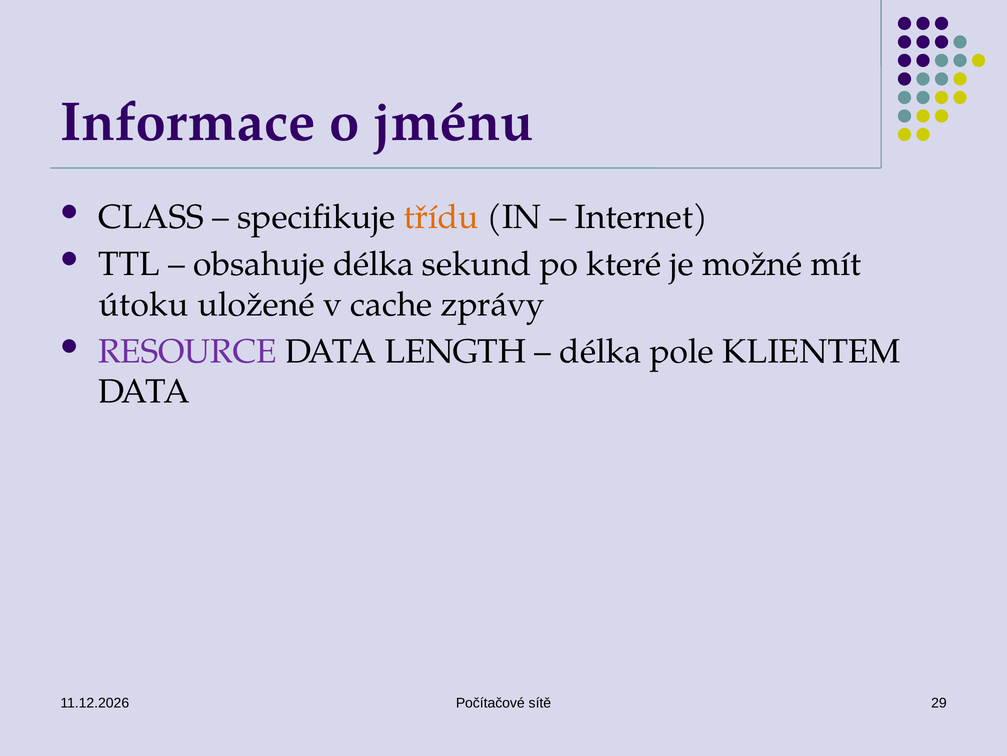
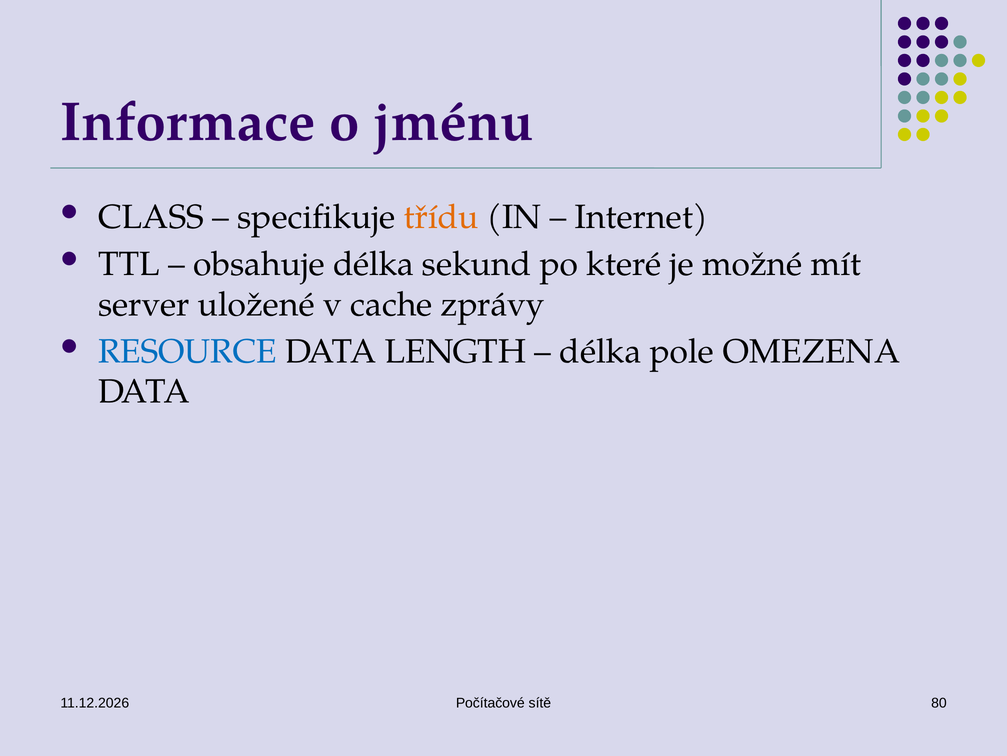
útoku: útoku -> server (144, 304)
RESOURCE colour: purple -> blue (188, 351)
KLIENTEM: KLIENTEM -> OMEZENA (811, 351)
29: 29 -> 80 (939, 703)
